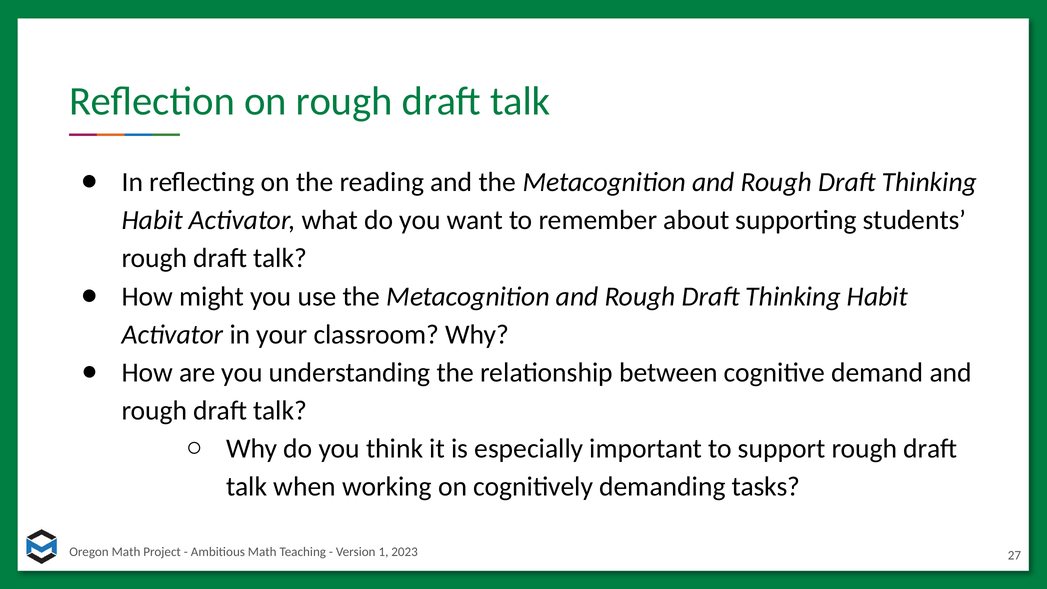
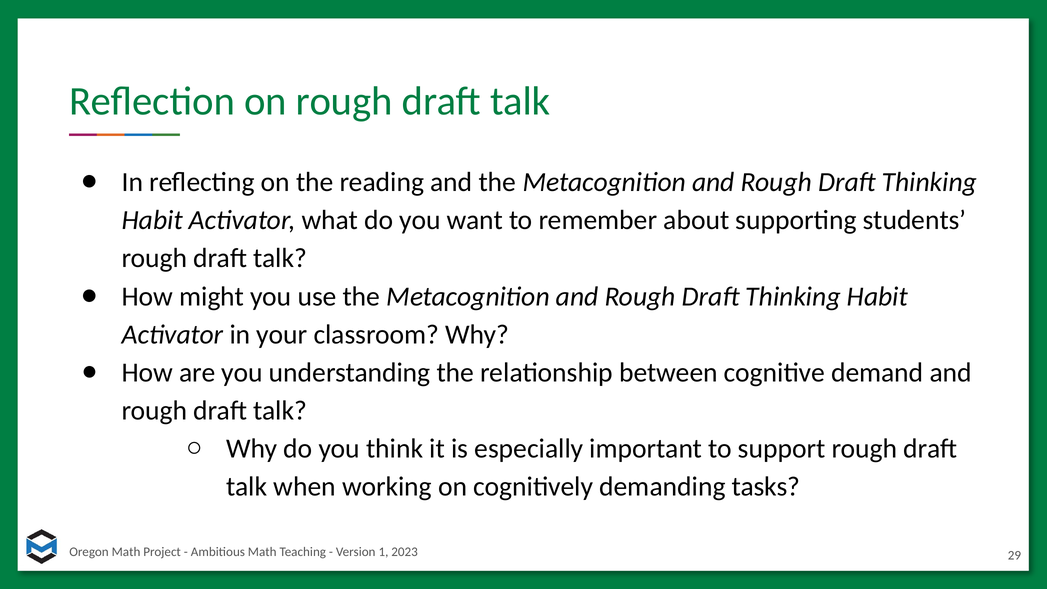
27: 27 -> 29 (1014, 555)
